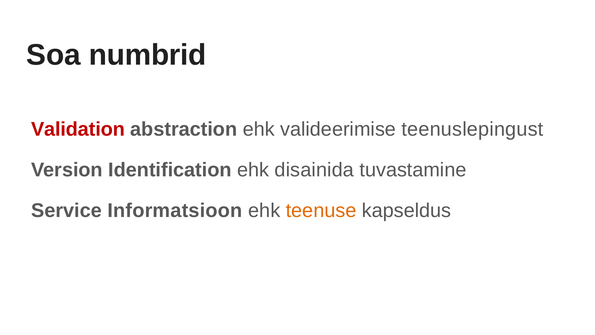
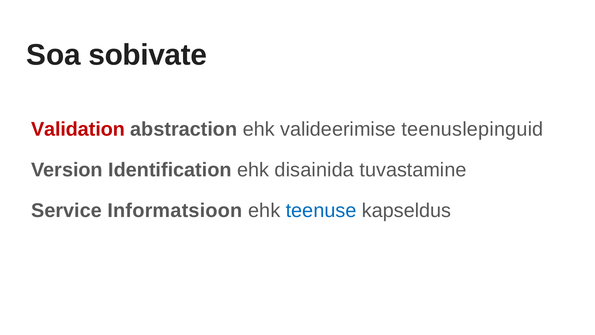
numbrid: numbrid -> sobivate (148, 55)
teenuslepingust: teenuslepingust -> teenuslepinguid (472, 129)
teenuse colour: orange -> blue (321, 210)
